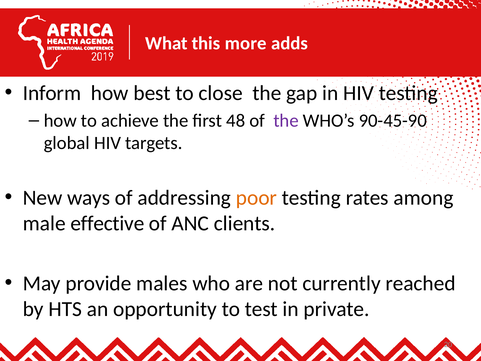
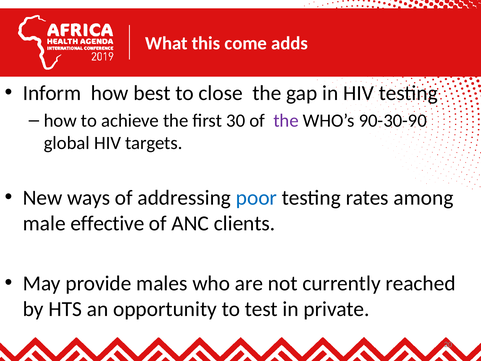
more: more -> come (246, 43)
48: 48 -> 30 (236, 120)
90-45-90: 90-45-90 -> 90-30-90 (393, 120)
poor colour: orange -> blue (256, 198)
